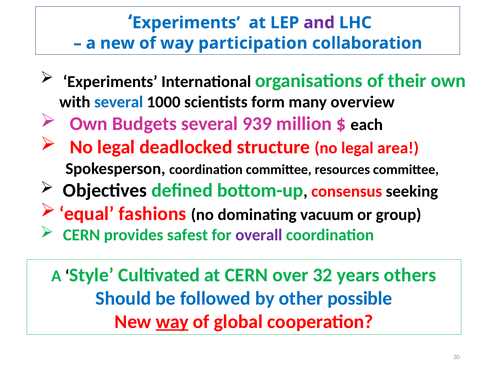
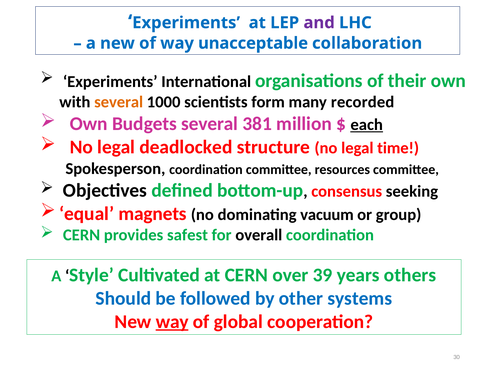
participation: participation -> unacceptable (253, 43)
several colour: blue -> orange (119, 102)
overview: overview -> recorded (363, 102)
939: 939 -> 381 (257, 124)
each underline: none -> present (367, 125)
area: area -> time (398, 148)
fashions: fashions -> magnets (153, 214)
overall colour: purple -> black (259, 235)
32: 32 -> 39 (323, 275)
possible: possible -> systems (360, 299)
